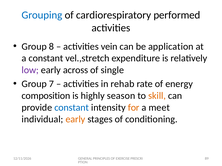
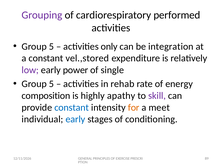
Grouping colour: blue -> purple (42, 15)
8: 8 -> 5 (51, 47)
vein: vein -> only (109, 47)
application: application -> integration (171, 47)
vel.,stretch: vel.,stretch -> vel.,stored (87, 58)
across: across -> power (76, 70)
7: 7 -> 5 (51, 84)
season: season -> apathy (121, 96)
skill colour: orange -> purple (157, 96)
early colour: orange -> blue (75, 120)
